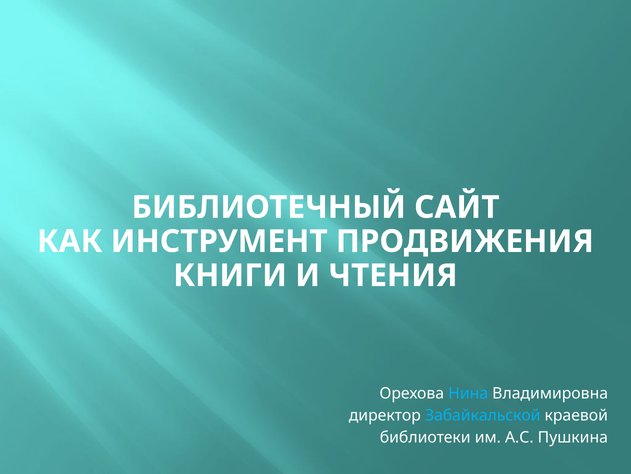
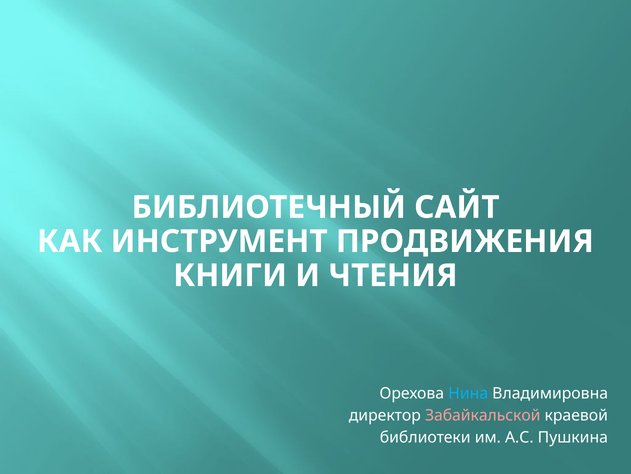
Забайкальской colour: light blue -> pink (483, 415)
